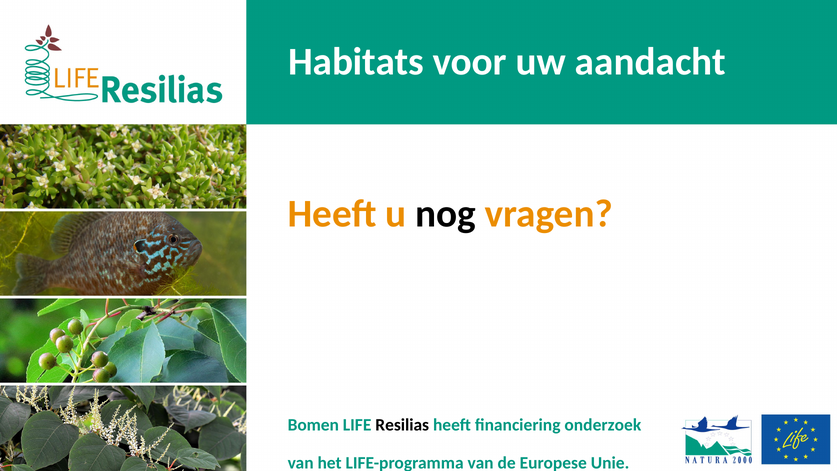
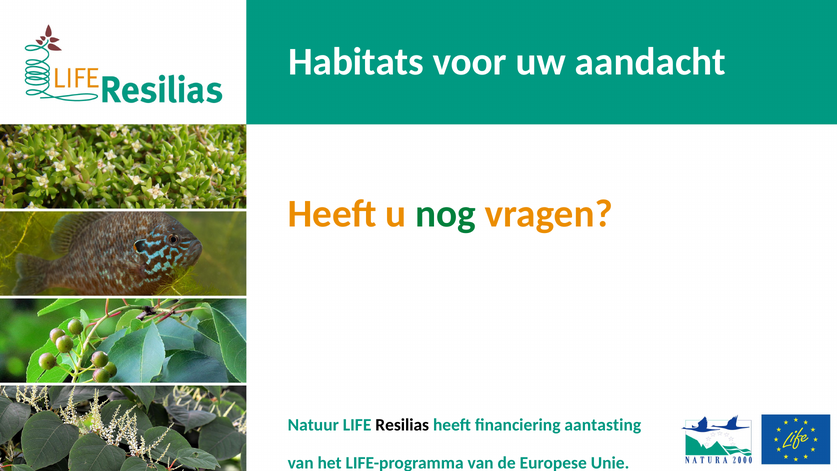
nog colour: black -> green (446, 214)
Bomen: Bomen -> Natuur (313, 425)
onderzoek: onderzoek -> aantasting (603, 425)
